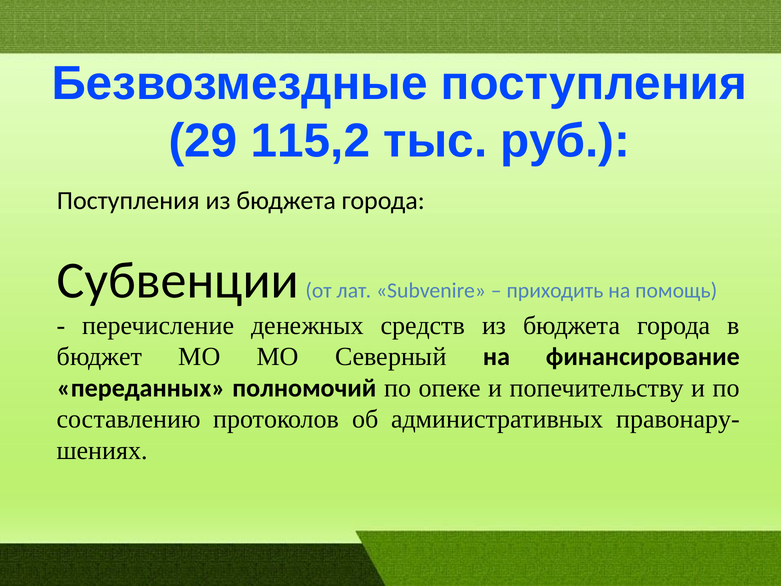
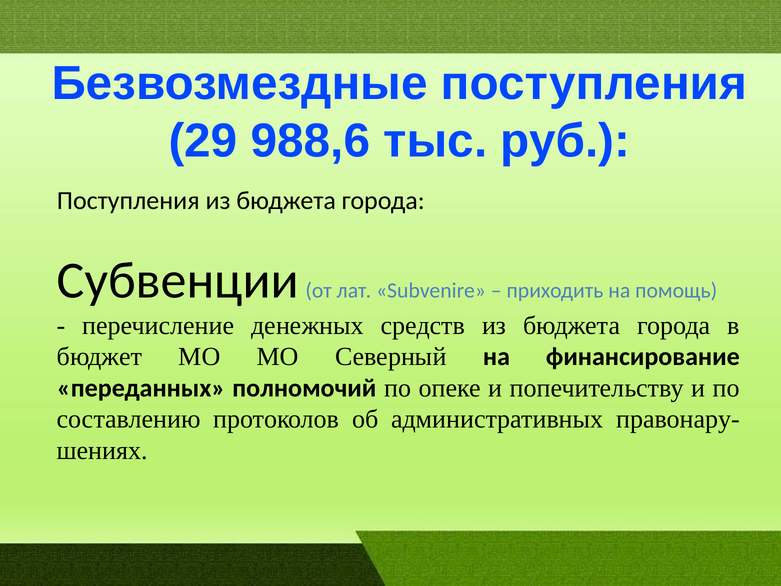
115,2: 115,2 -> 988,6 (310, 141)
